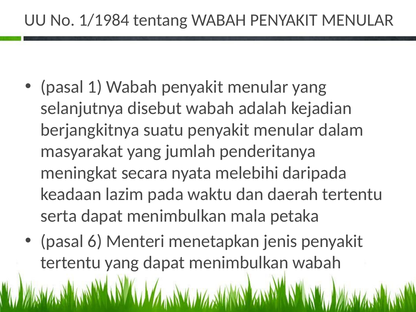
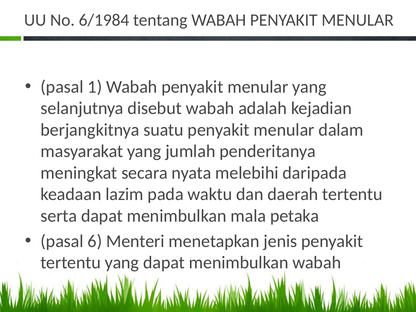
1/1984: 1/1984 -> 6/1984 (104, 20)
